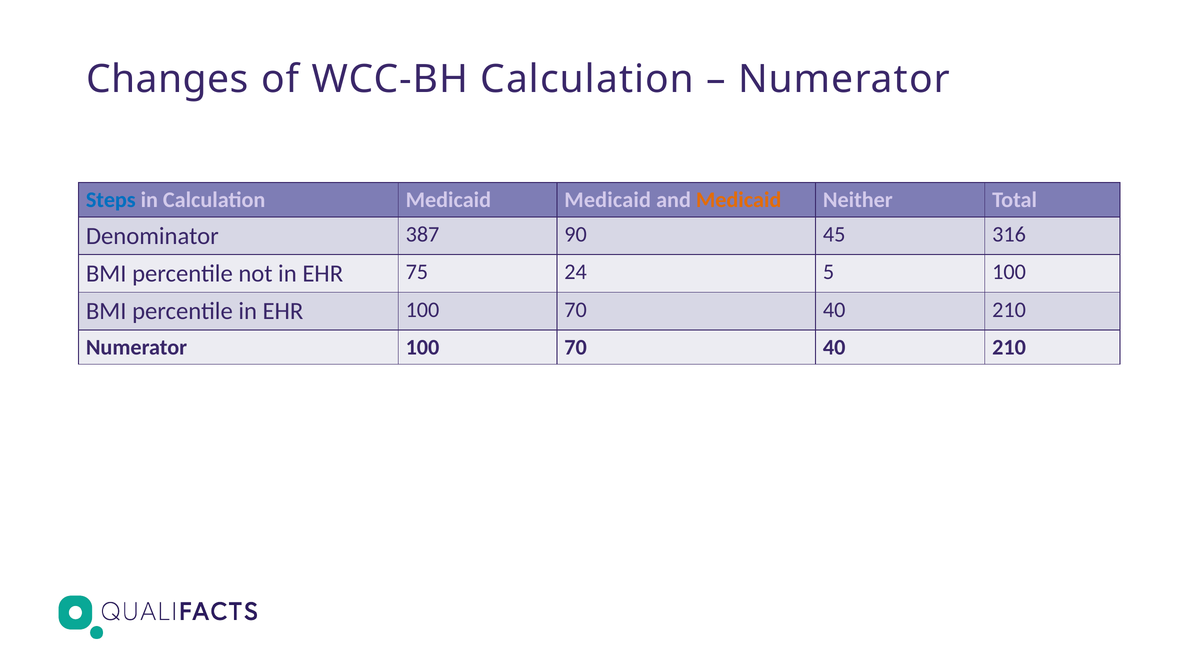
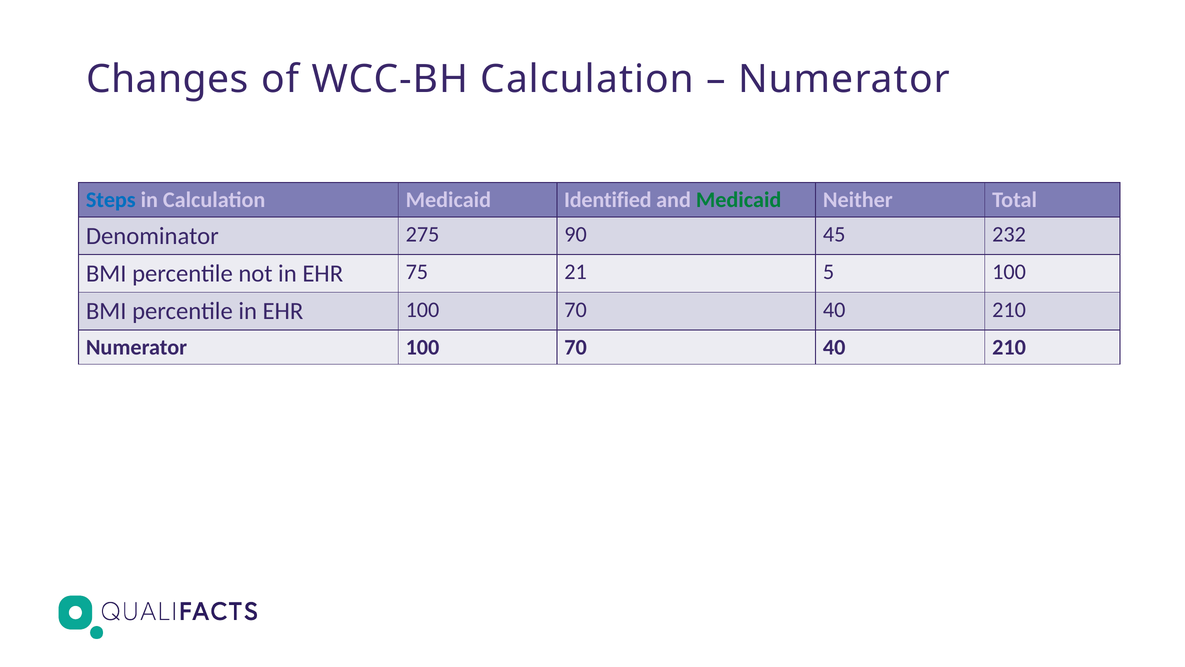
Medicaid Medicaid: Medicaid -> Identified (608, 200)
Medicaid colour: orange -> green (739, 200)
387: 387 -> 275 (423, 234)
316: 316 -> 232 (1009, 234)
24: 24 -> 21 (576, 272)
